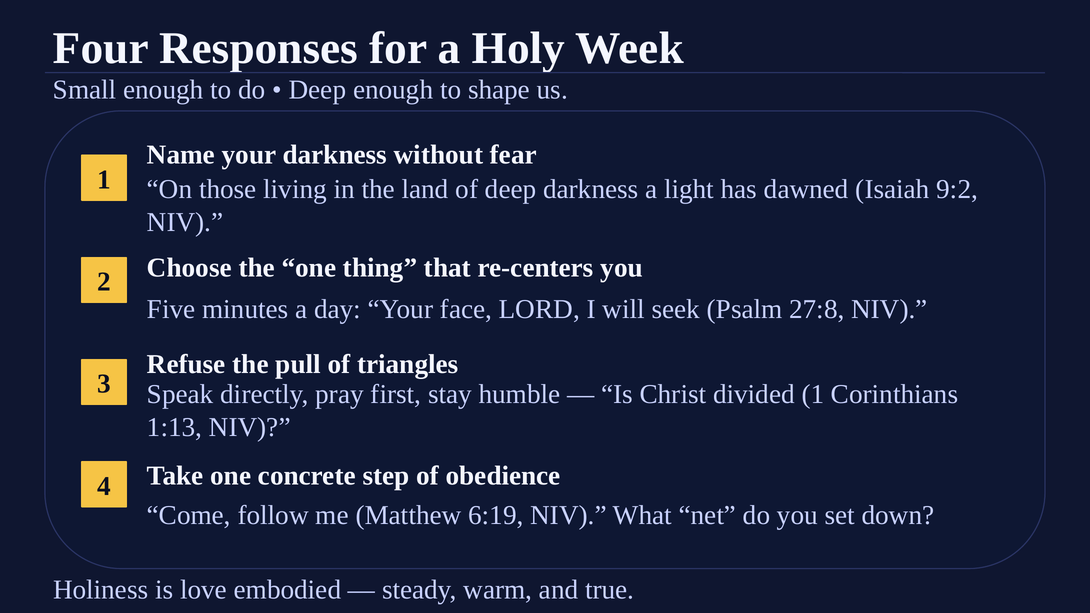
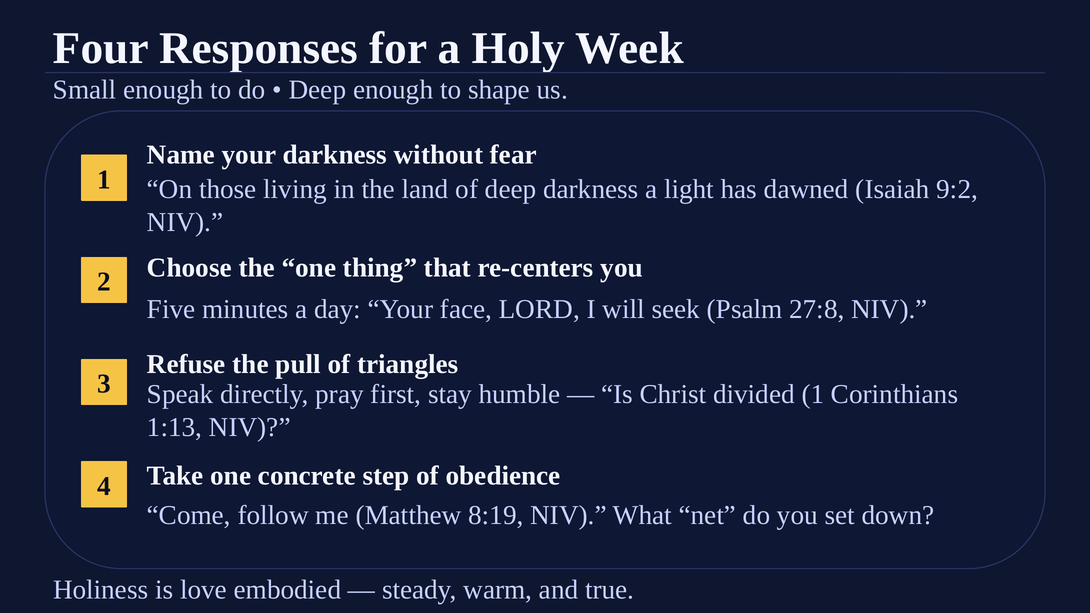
6:19: 6:19 -> 8:19 (496, 516)
